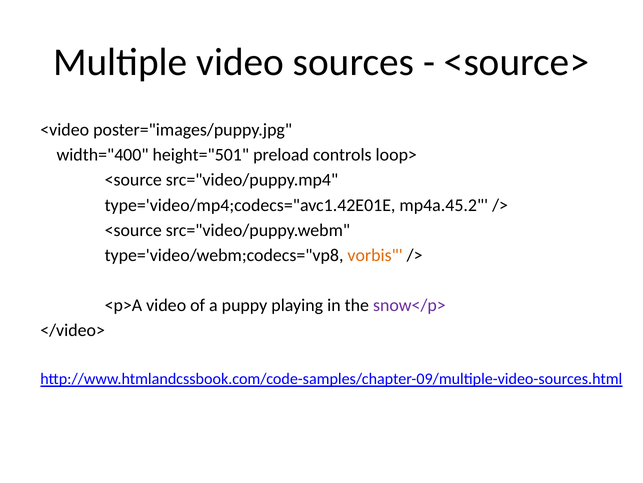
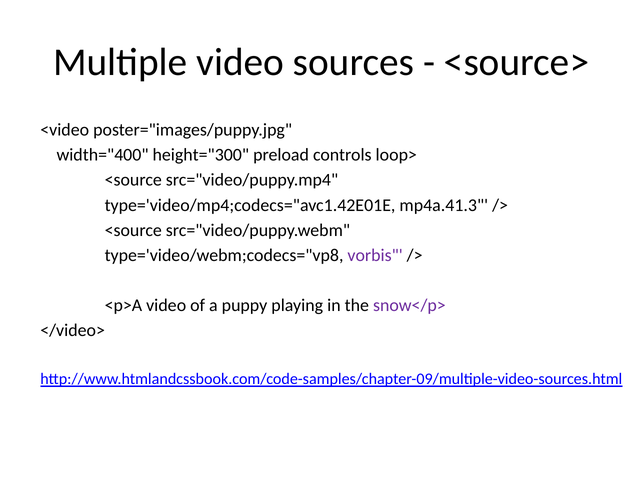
height="501: height="501 -> height="300 (201, 155)
mp4a.45.2: mp4a.45.2 -> mp4a.41.3 (444, 205)
vorbis colour: orange -> purple (375, 255)
